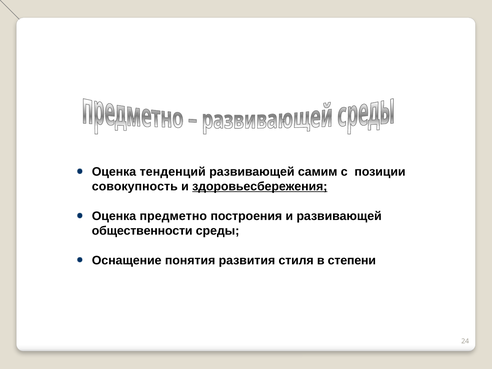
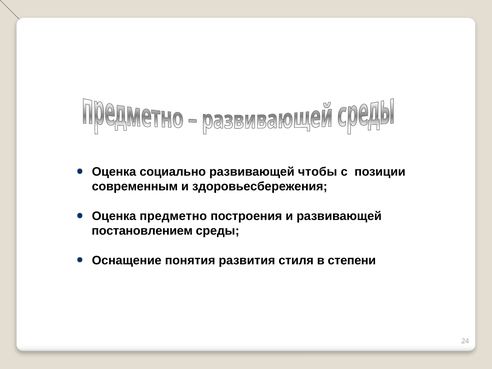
тенденций: тенденций -> социально (173, 172)
самим: самим -> чтобы (318, 172)
совокупность: совокупность -> современным (135, 187)
здоровьесбережения underline: present -> none (260, 187)
общественности: общественности -> постановлением (142, 231)
